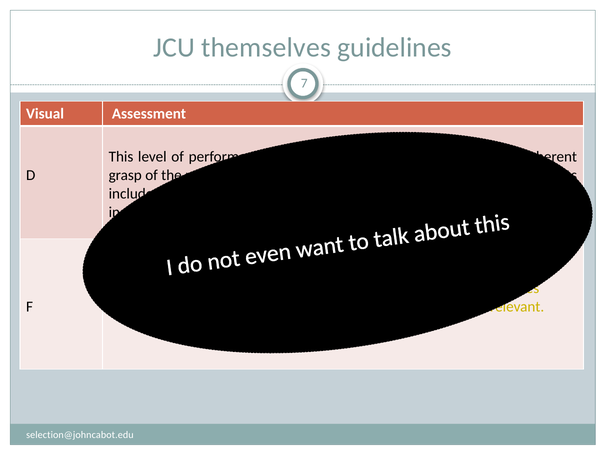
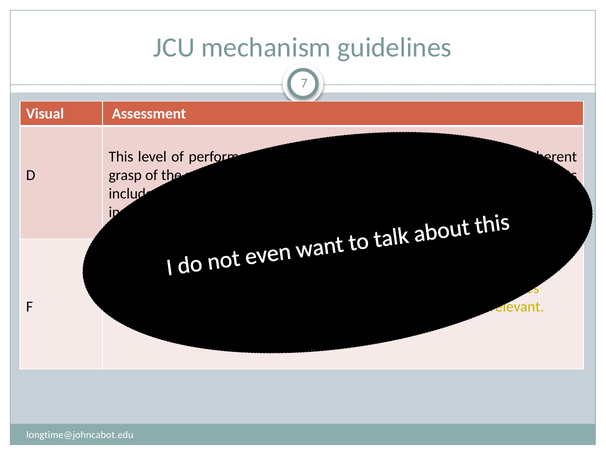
themselves: themselves -> mechanism (266, 48)
selection@johncabot.edu: selection@johncabot.edu -> longtime@johncabot.edu (80, 435)
